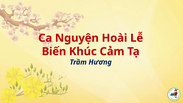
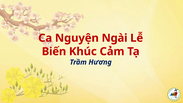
Hoài: Hoài -> Ngài (115, 38)
